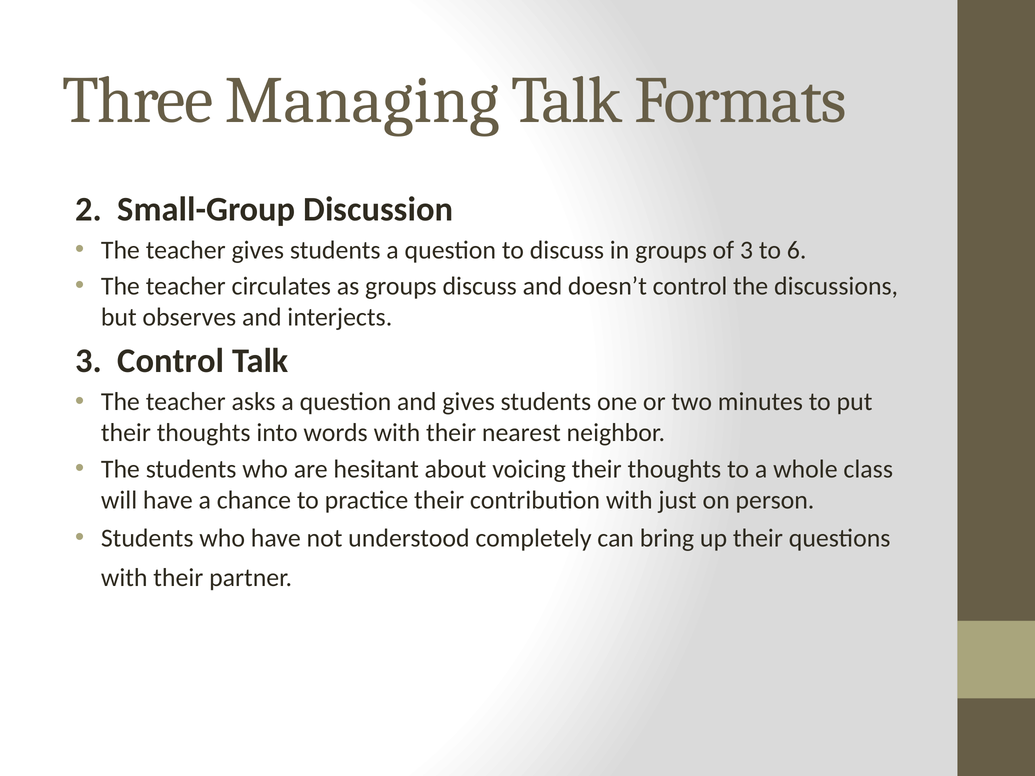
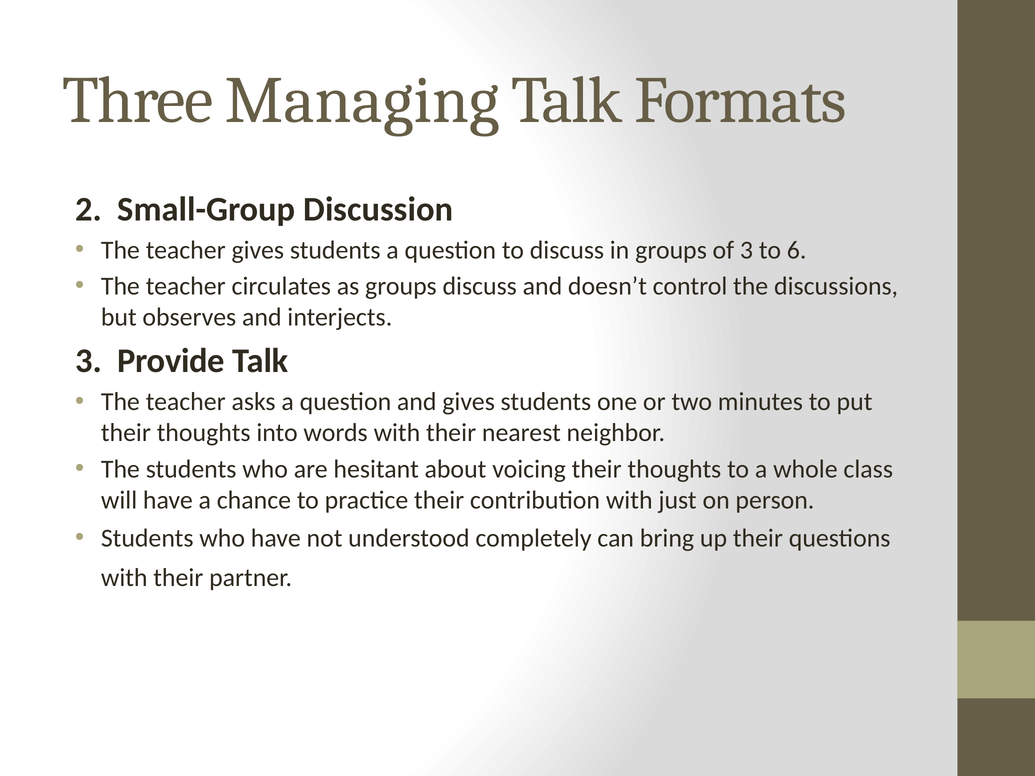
3 Control: Control -> Provide (171, 361)
